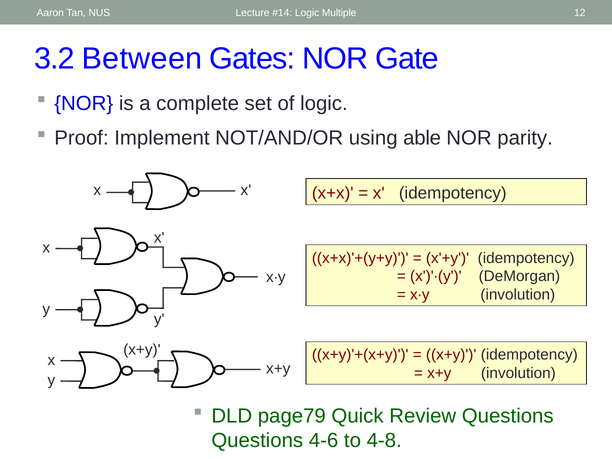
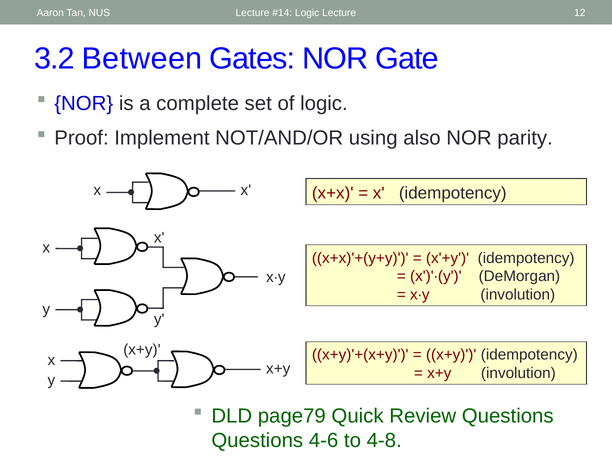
Logic Multiple: Multiple -> Lecture (339, 13)
able: able -> also (422, 138)
